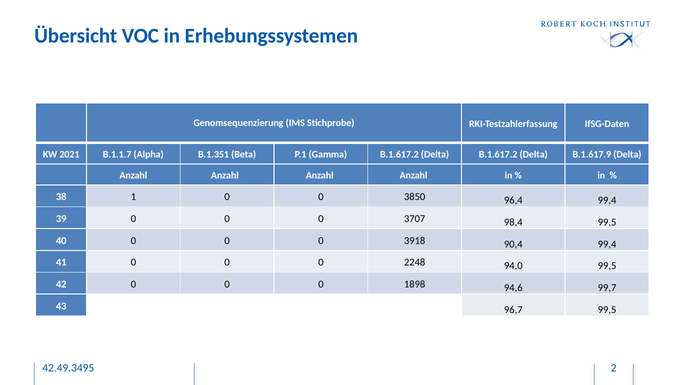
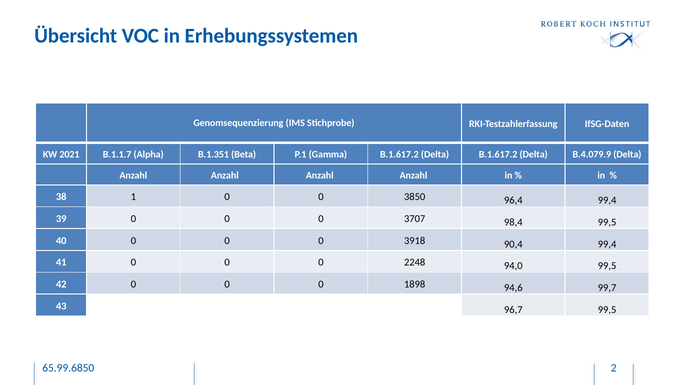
B.1.617.9: B.1.617.9 -> B.4.079.9 (592, 154)
42.49.3495: 42.49.3495 -> 65.99.6850 (68, 368)
